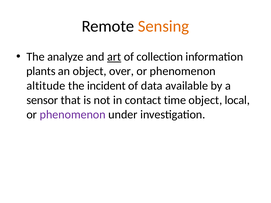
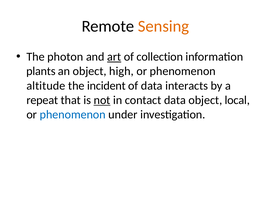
analyze: analyze -> photon (65, 57)
over: over -> high (121, 71)
available: available -> interacts (187, 86)
sensor: sensor -> repeat (42, 100)
not underline: none -> present (102, 100)
contact time: time -> data (175, 100)
phenomenon colour: purple -> blue (73, 115)
